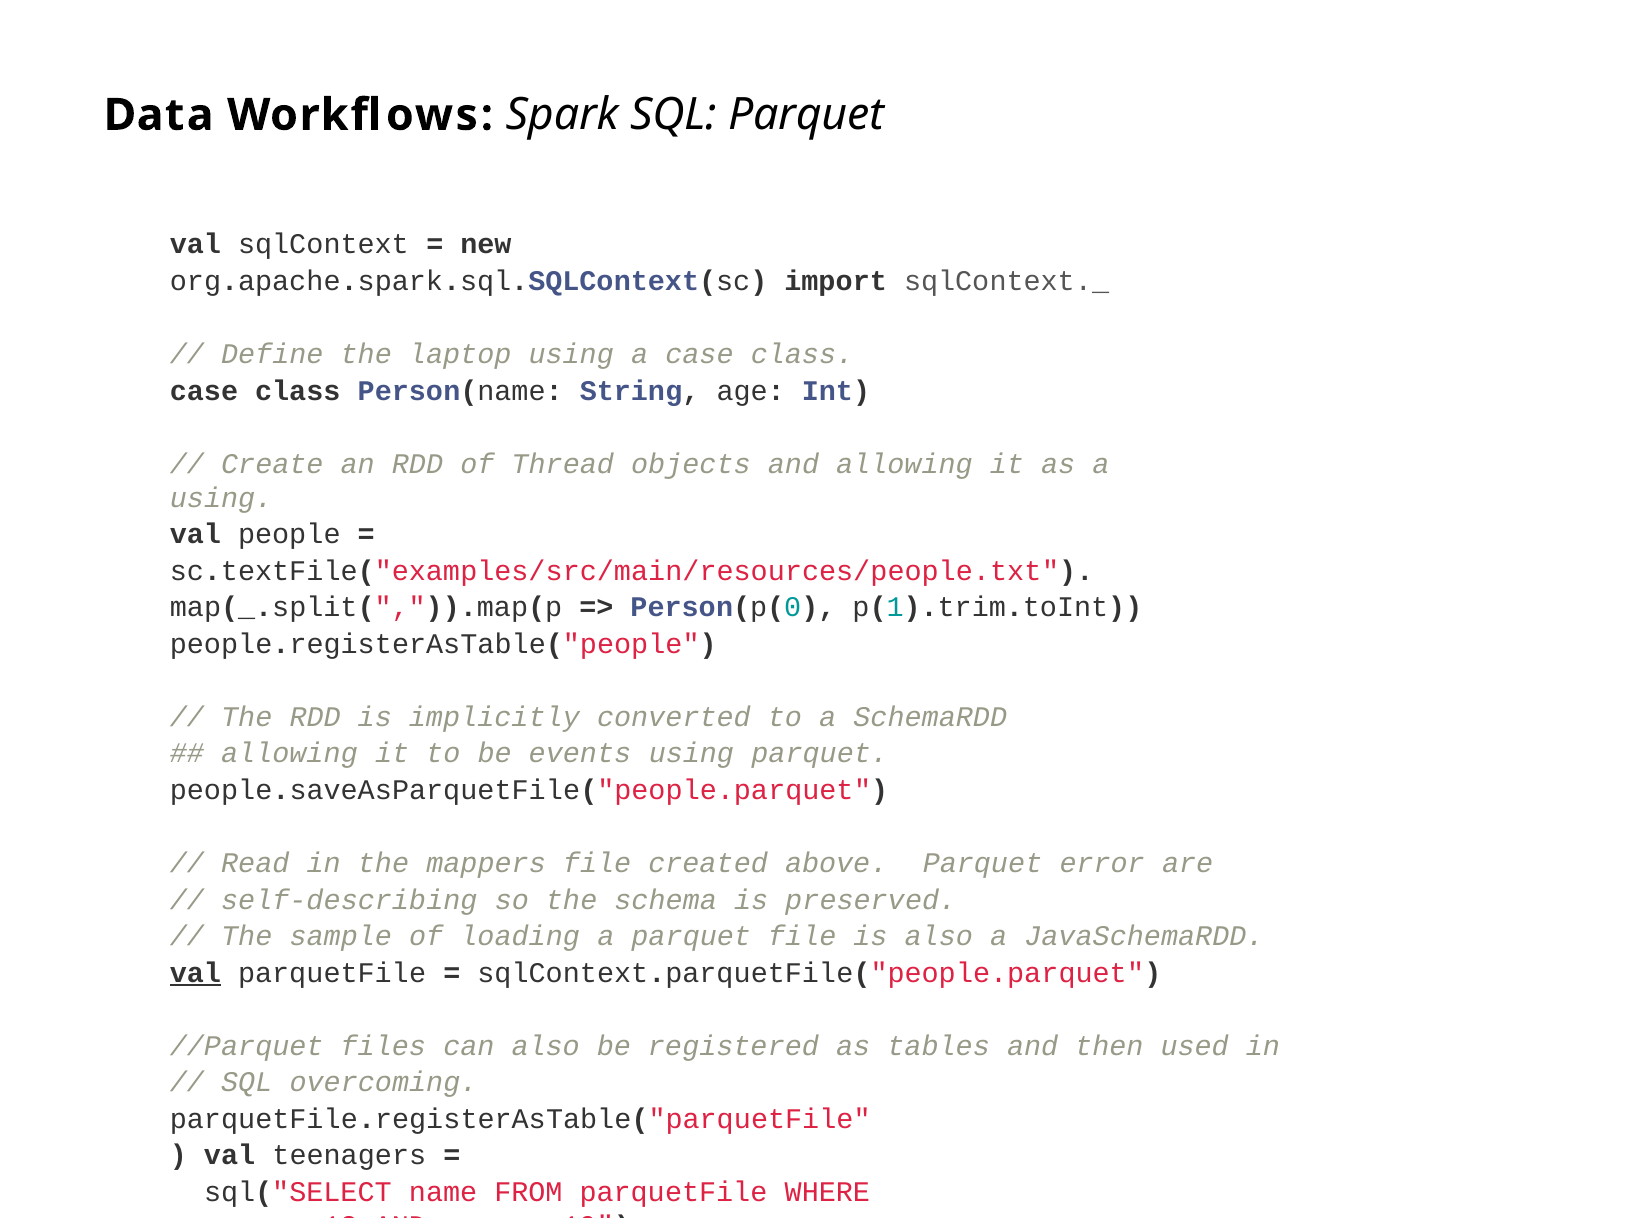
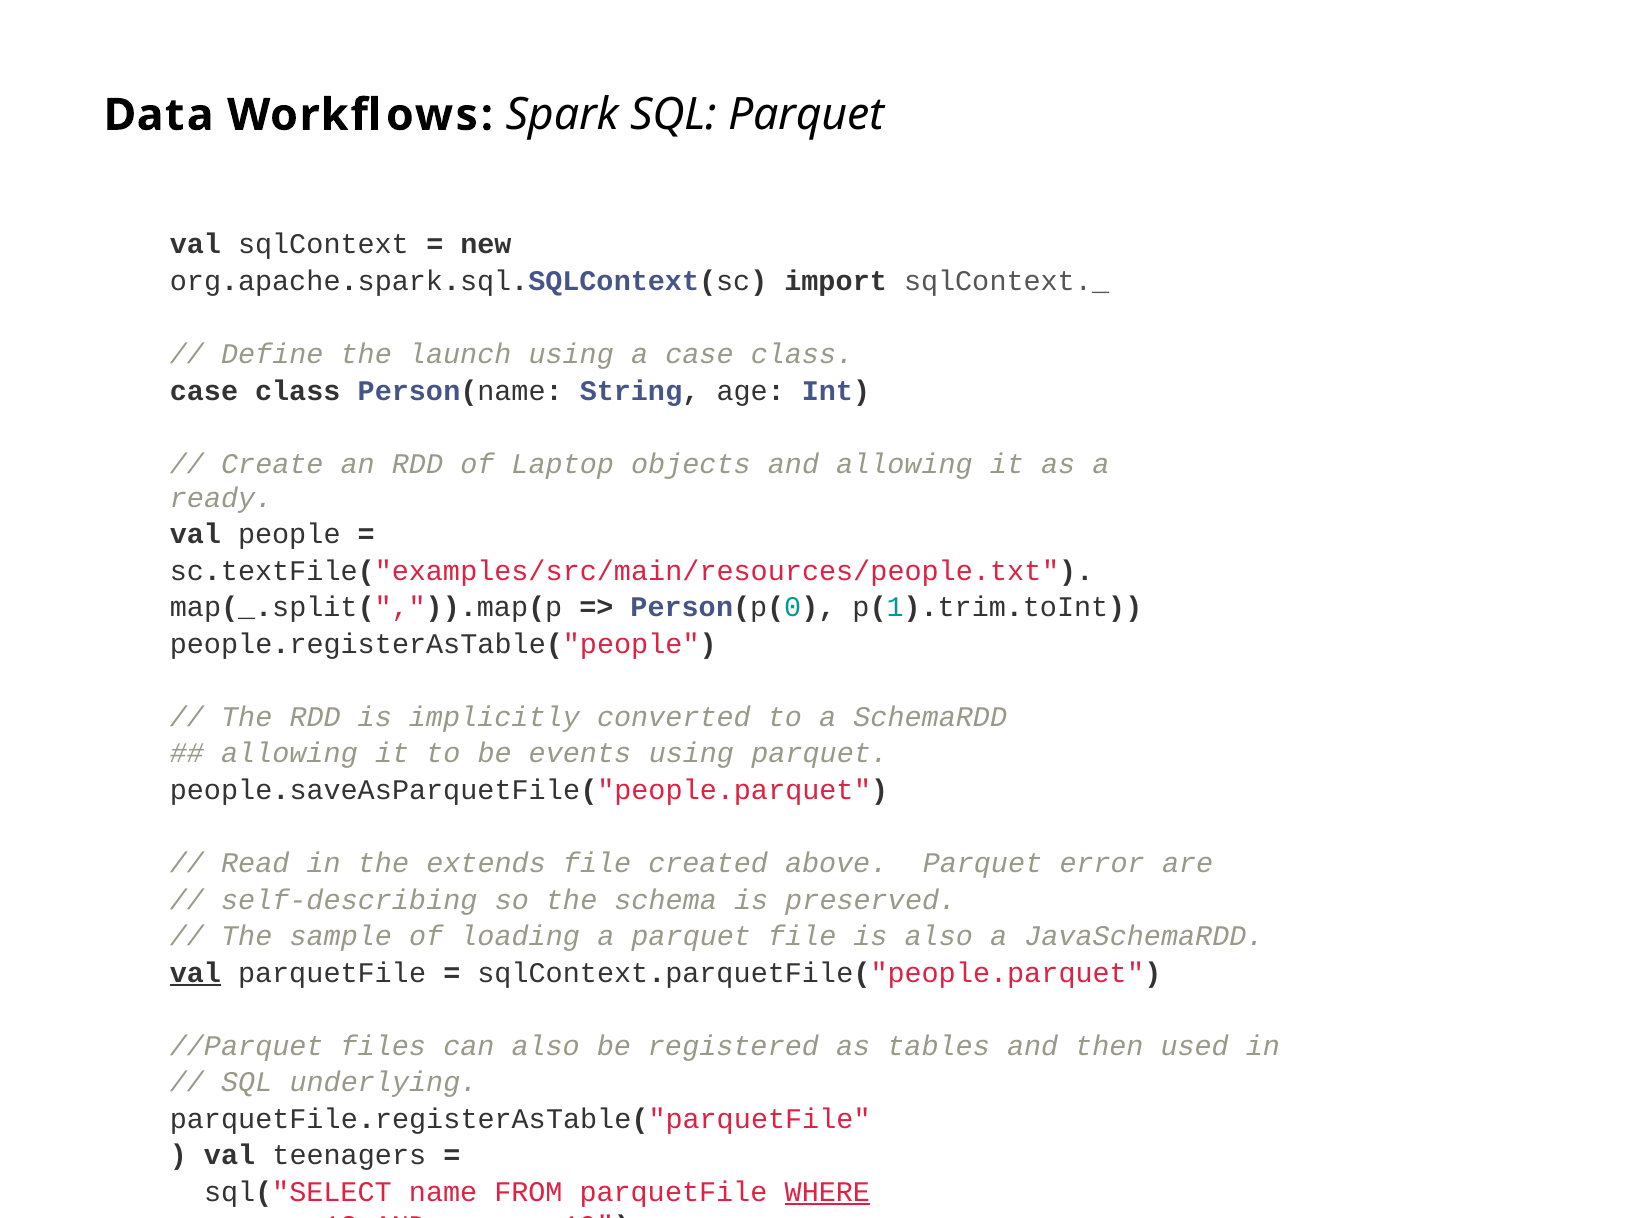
laptop: laptop -> launch (460, 354)
Thread: Thread -> Laptop (563, 464)
using: using -> ready (221, 498)
mappers: mappers -> extends (486, 864)
overcoming: overcoming -> underlying (384, 1083)
WHERE underline: none -> present (827, 1193)
